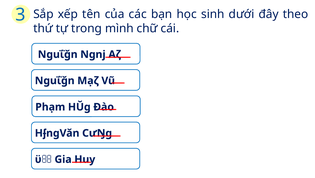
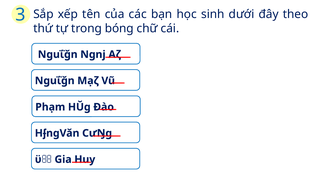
mình: mình -> bóng (119, 28)
